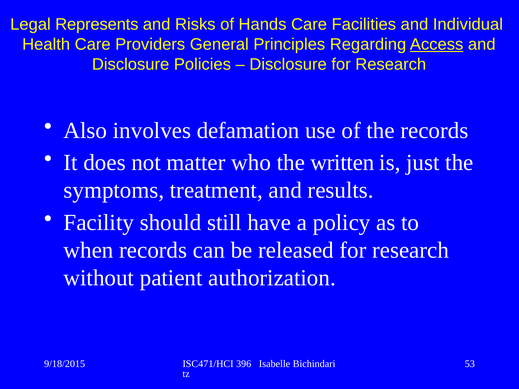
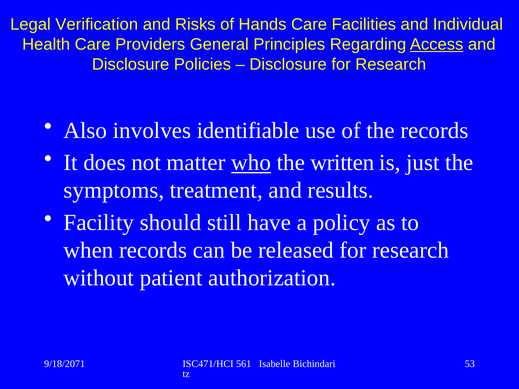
Represents: Represents -> Verification (97, 25)
defamation: defamation -> identifiable (248, 130)
who underline: none -> present (251, 163)
9/18/2015: 9/18/2015 -> 9/18/2071 (65, 364)
396: 396 -> 561 (244, 364)
